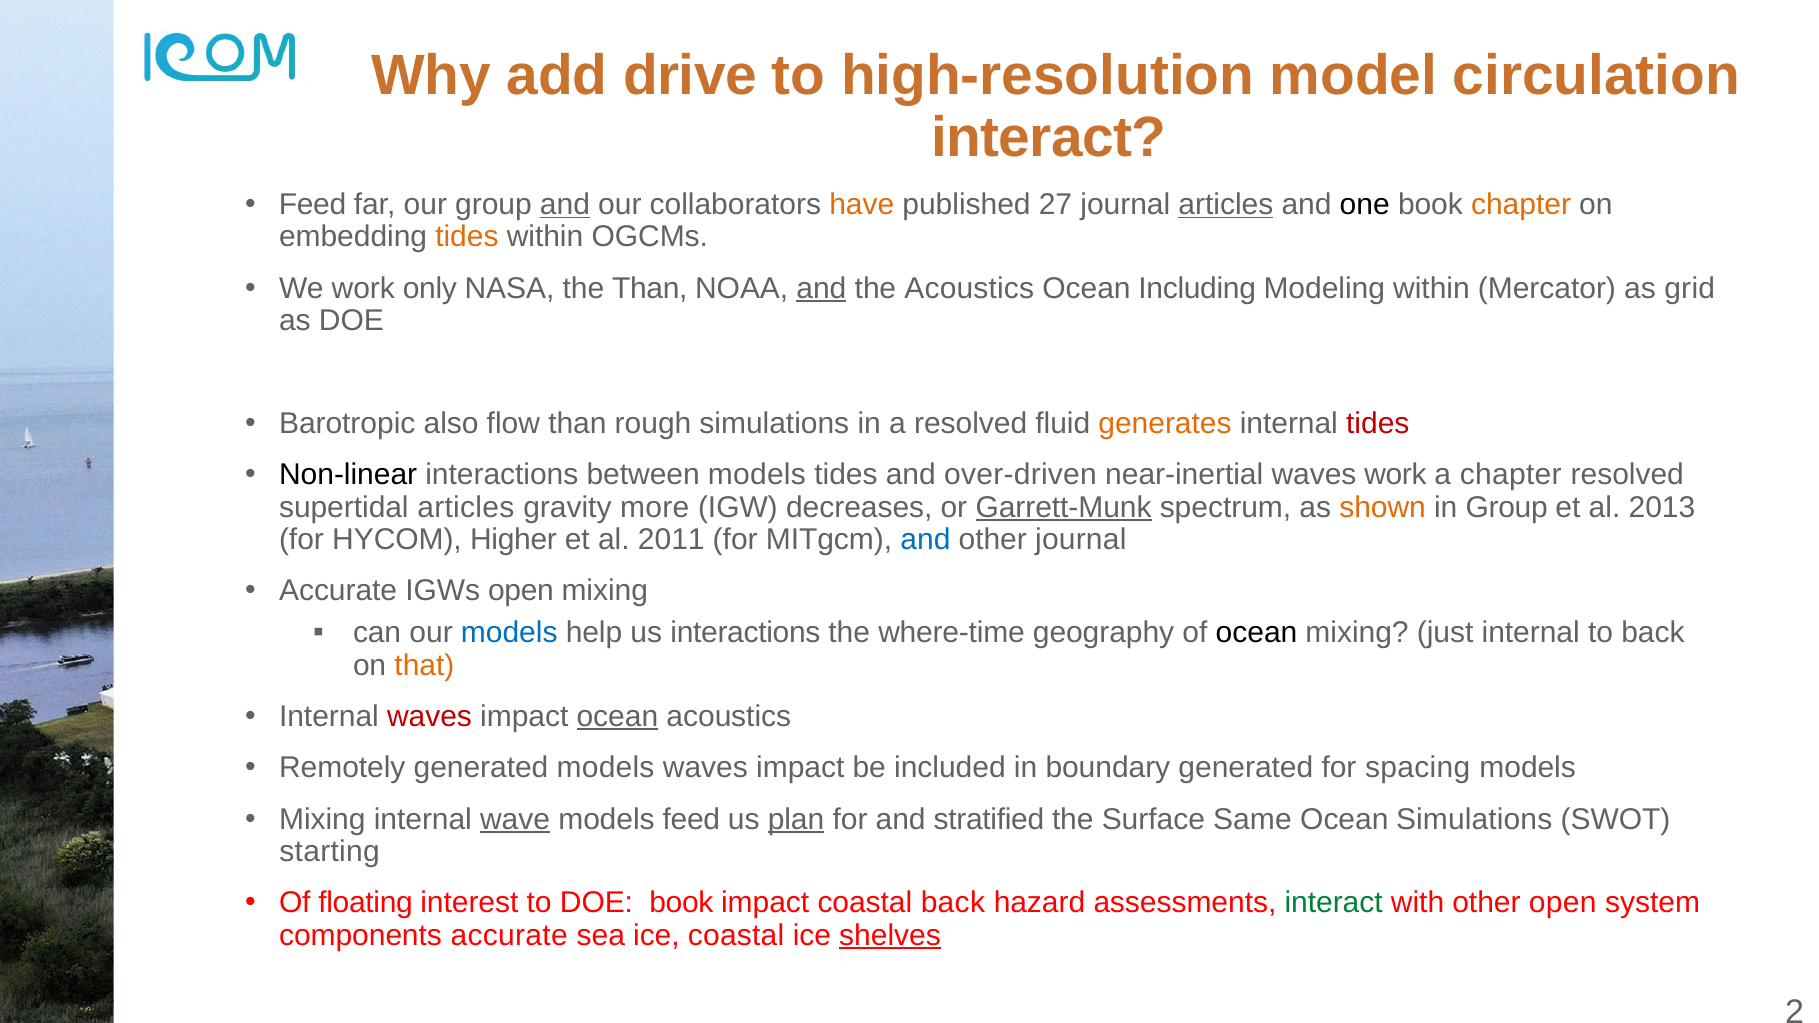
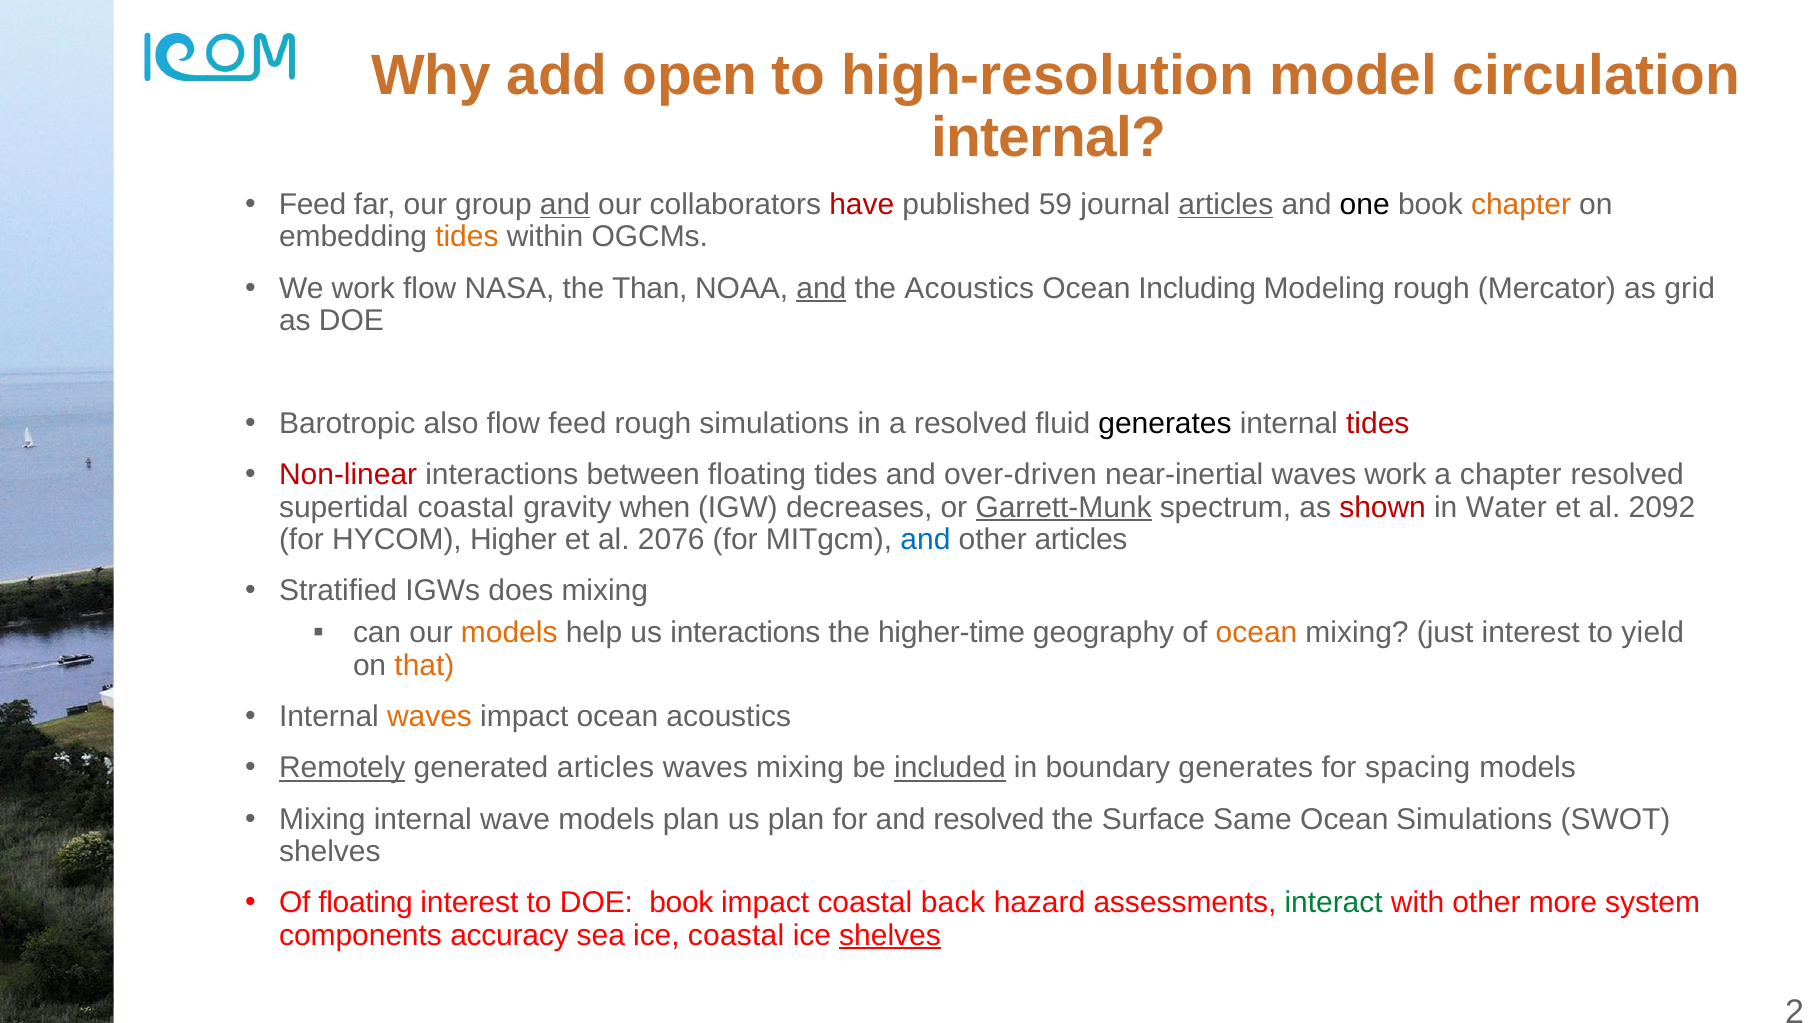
drive: drive -> open (690, 76)
interact: interact -> internal (1049, 137)
have colour: orange -> red (862, 205)
27: 27 -> 59 (1055, 205)
work only: only -> flow (430, 288)
Modeling within: within -> rough (1431, 288)
flow than: than -> feed (577, 424)
generates colour: orange -> black (1165, 424)
Non-linear colour: black -> red (348, 475)
between models: models -> floating (757, 475)
supertidal articles: articles -> coastal (466, 507)
more: more -> when (655, 507)
shown colour: orange -> red (1383, 507)
in Group: Group -> Water (1506, 507)
2013: 2013 -> 2092 (1662, 507)
2011: 2011 -> 2076 (671, 540)
other journal: journal -> articles (1081, 540)
Accurate: Accurate -> Stratified (338, 591)
IGWs open: open -> does (521, 591)
models colour: blue -> orange (509, 633)
where-time: where-time -> higher-time (952, 633)
ocean colour: black -> orange (1257, 633)
just internal: internal -> interest (1531, 633)
to back: back -> yield (1653, 633)
waves colour: red -> orange (429, 717)
ocean underline: present -> none (617, 717)
Remotely underline: none -> present (342, 768)
generated models: models -> articles (606, 768)
impact: impact -> mixing (800, 768)
included underline: none -> present (950, 768)
boundary generated: generated -> generates (1246, 768)
wave underline: present -> none (515, 819)
models feed: feed -> plan (691, 819)
plan underline: present -> none (796, 819)
and stratified: stratified -> resolved (989, 819)
starting: starting -> shelves (330, 852)
other open: open -> more (1563, 903)
components accurate: accurate -> accuracy (509, 935)
